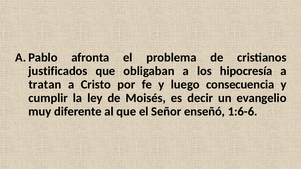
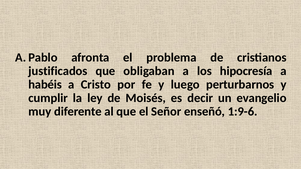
tratan: tratan -> habéis (45, 85)
consecuencia: consecuencia -> perturbarnos (240, 85)
1:6-6: 1:6-6 -> 1:9-6 (243, 112)
